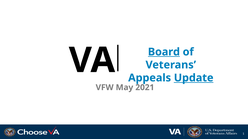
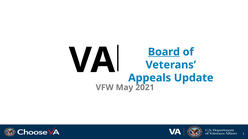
Update underline: present -> none (194, 78)
